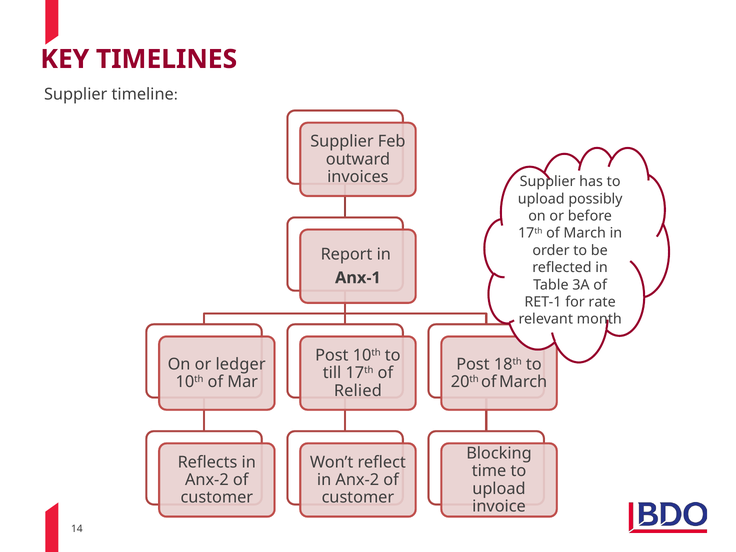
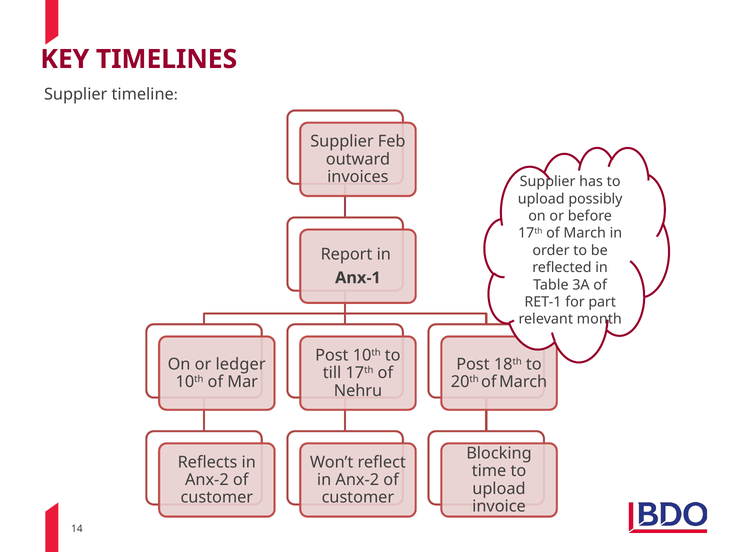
rate: rate -> part (602, 302)
Relied: Relied -> Nehru (358, 391)
